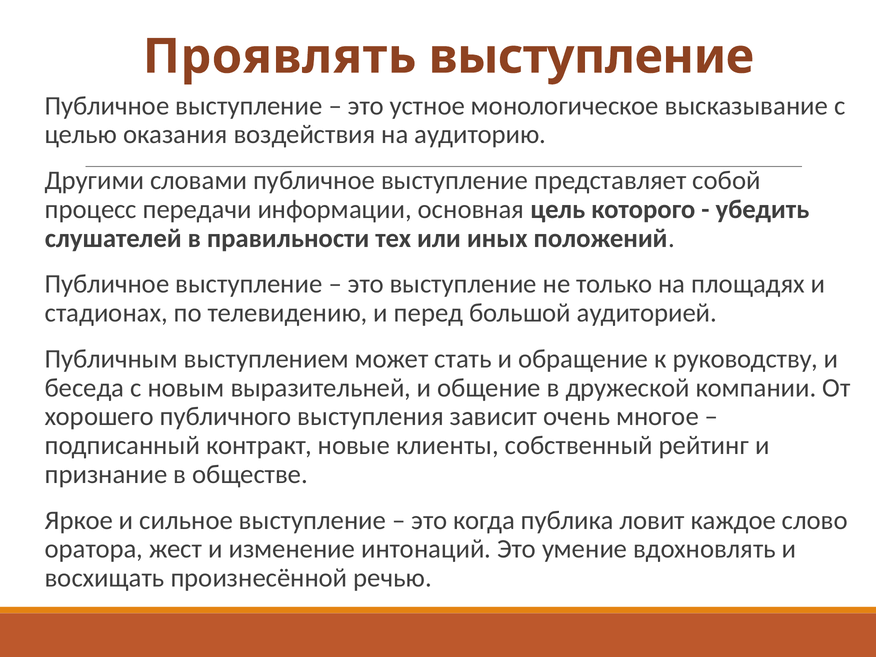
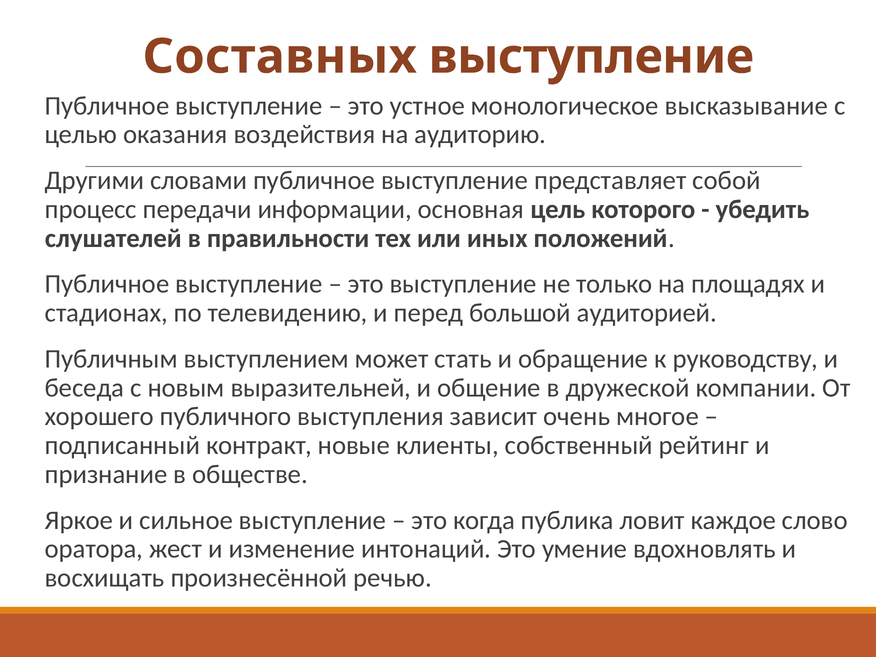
Проявлять: Проявлять -> Составных (280, 57)
